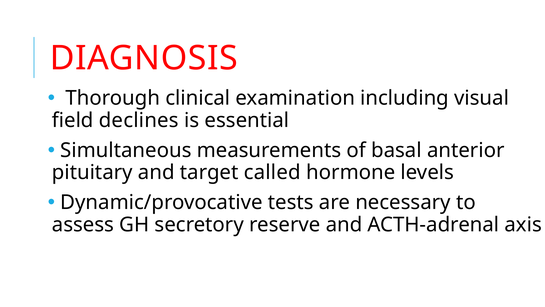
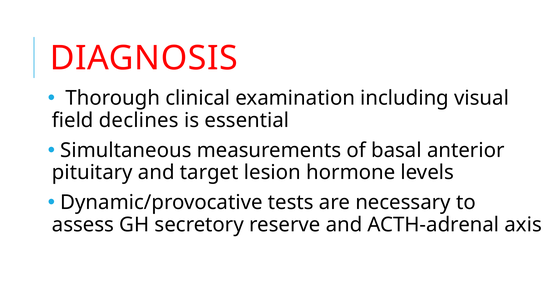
called: called -> lesion (272, 172)
